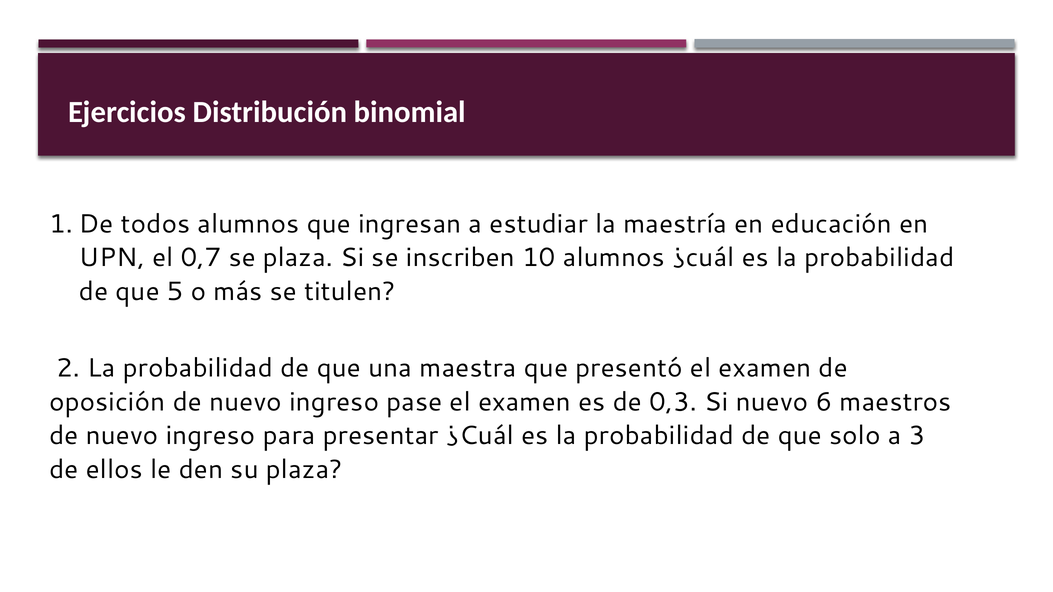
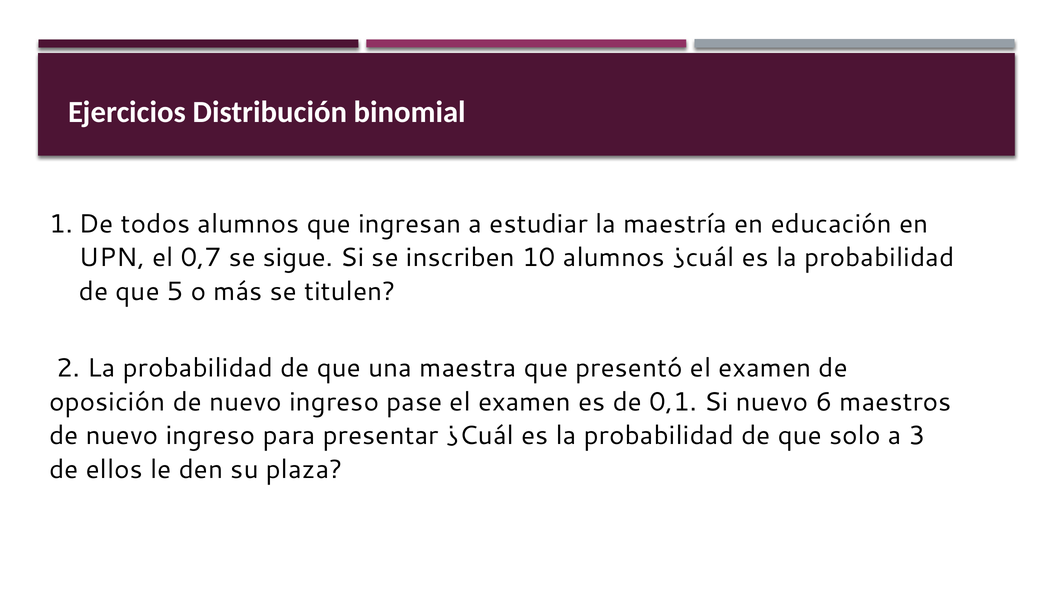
se plaza: plaza -> sigue (298, 258)
0,3: 0,3 -> 0,1 (673, 402)
